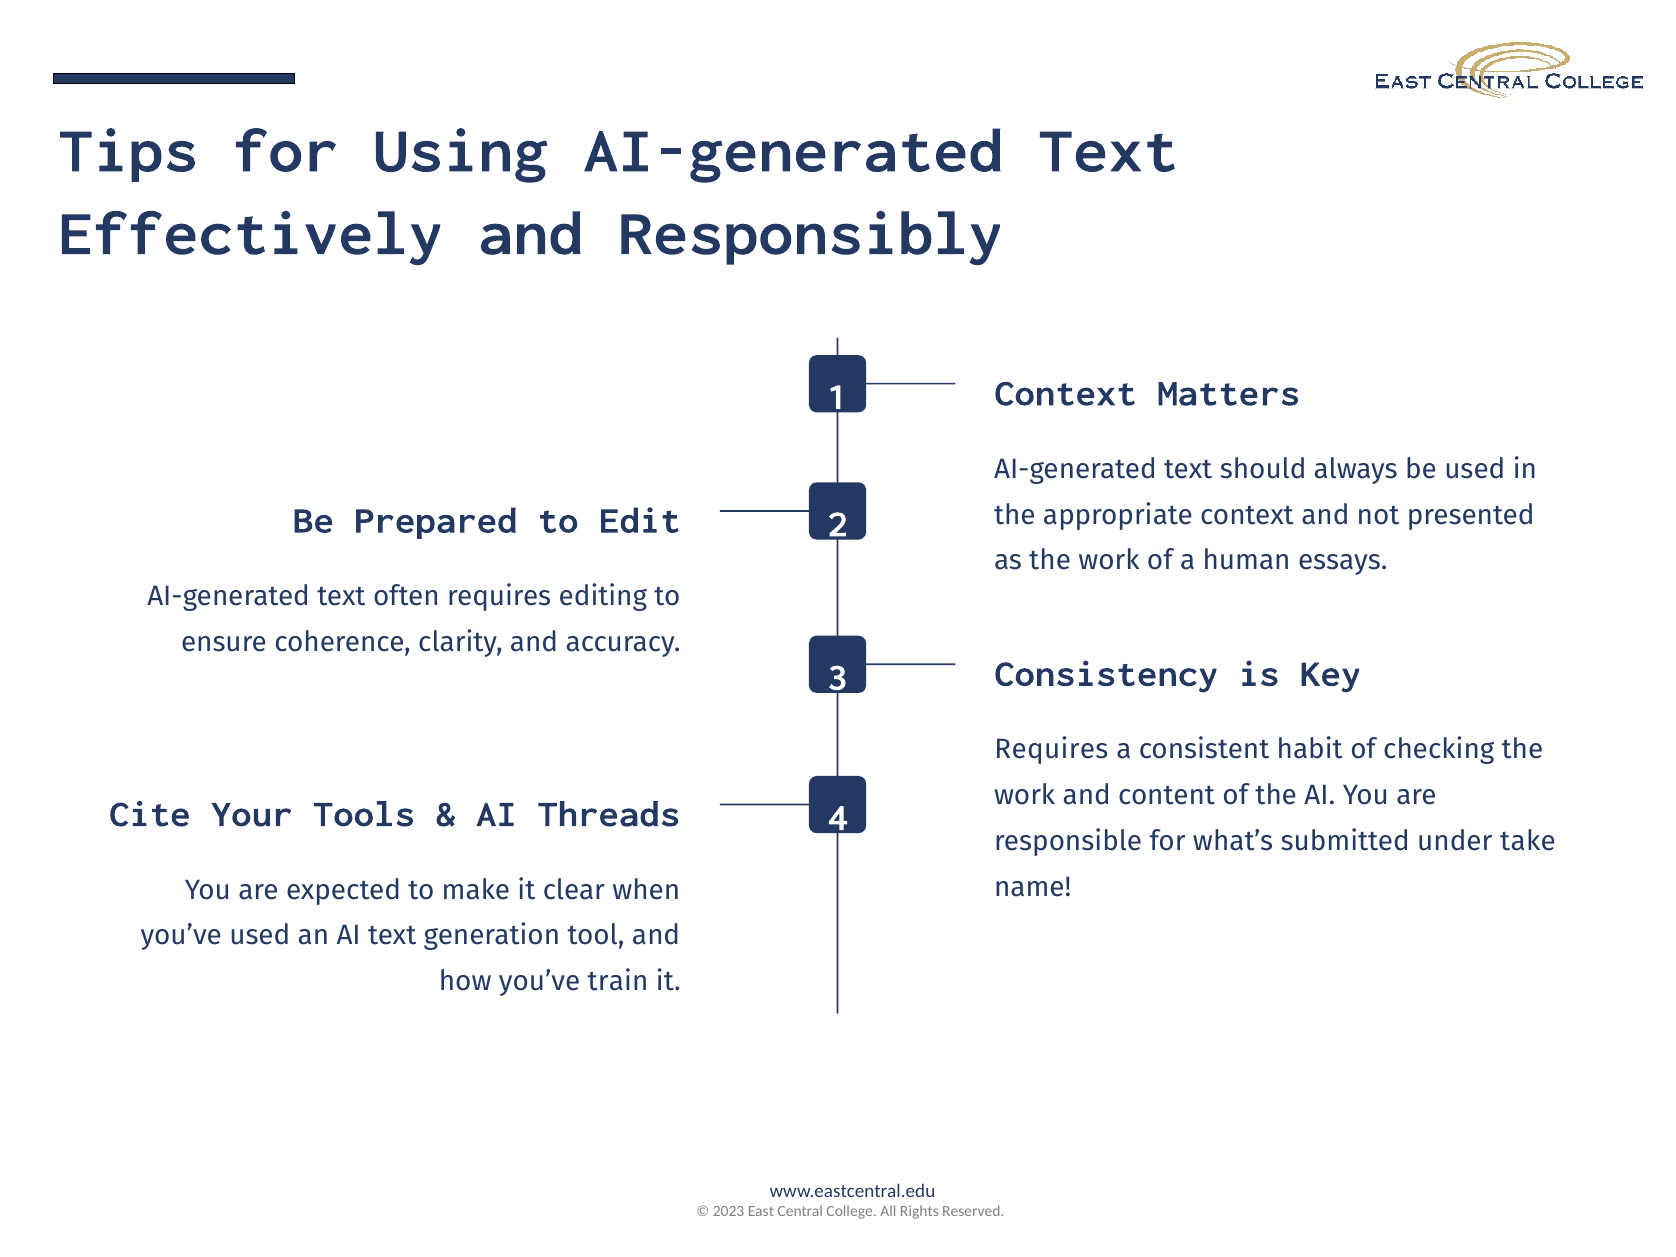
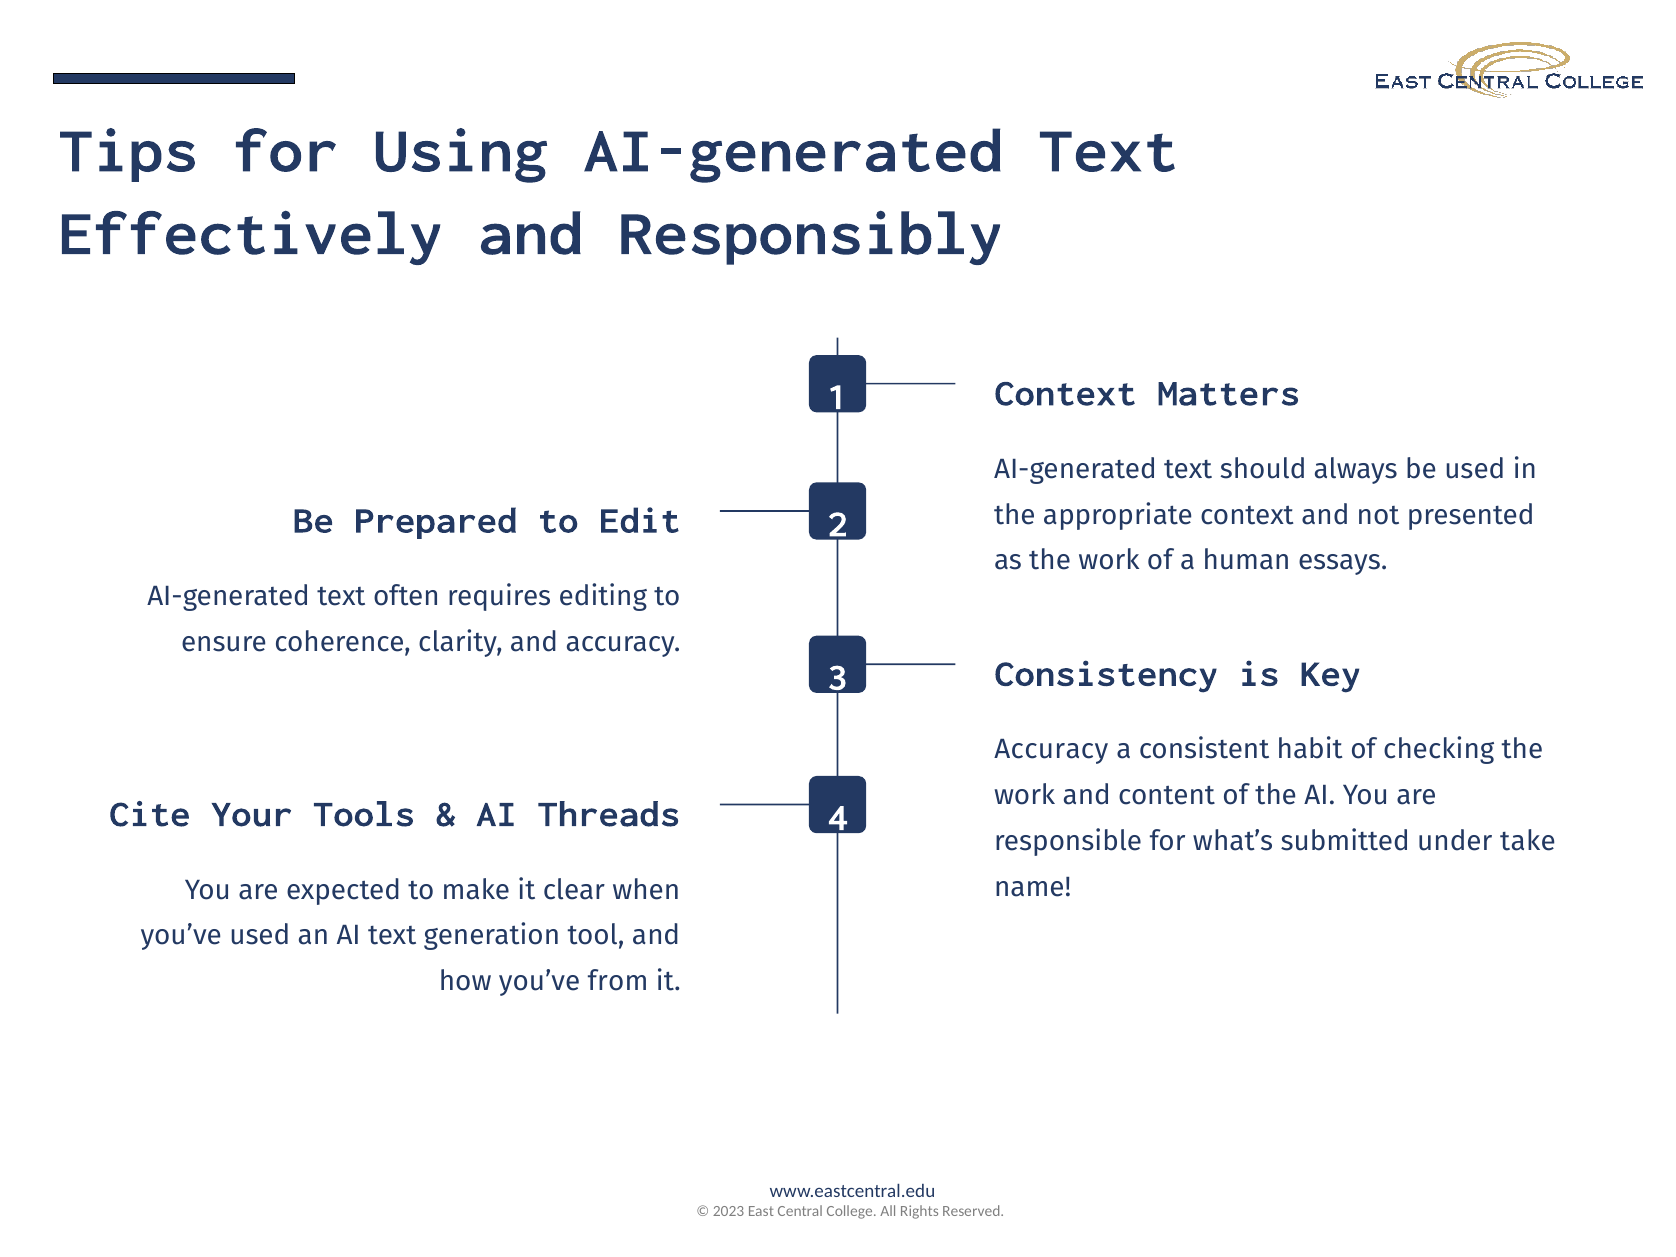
Requires: Requires -> Accuracy (1051, 750)
train: train -> from (618, 982)
